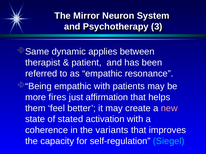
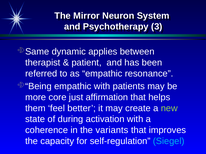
fires: fires -> core (58, 98)
new colour: pink -> light green (169, 109)
stated: stated -> during (70, 120)
